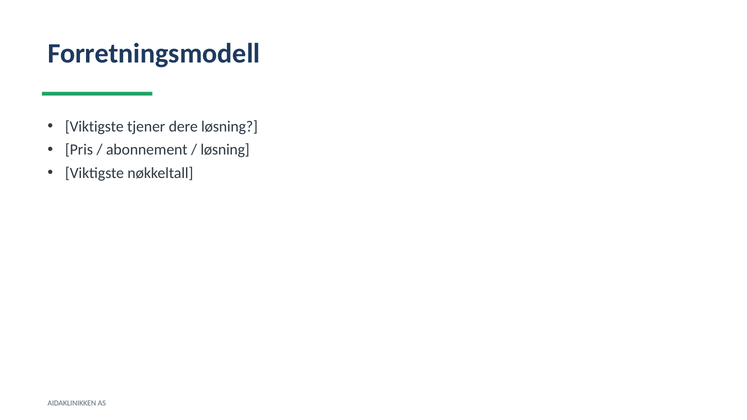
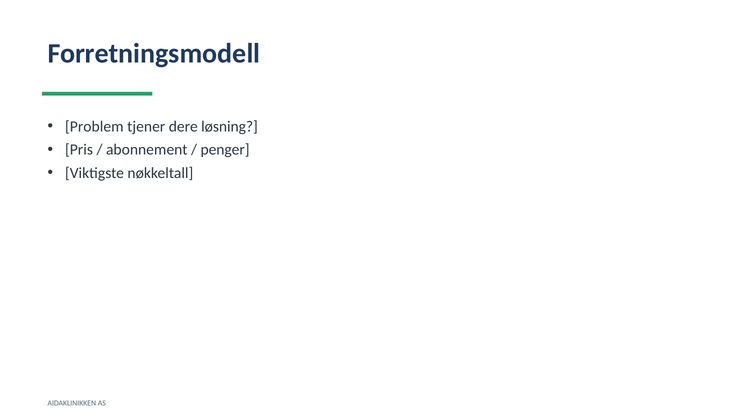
Viktigste: Viktigste -> Problem (94, 127)
løsning: løsning -> penger (225, 150)
